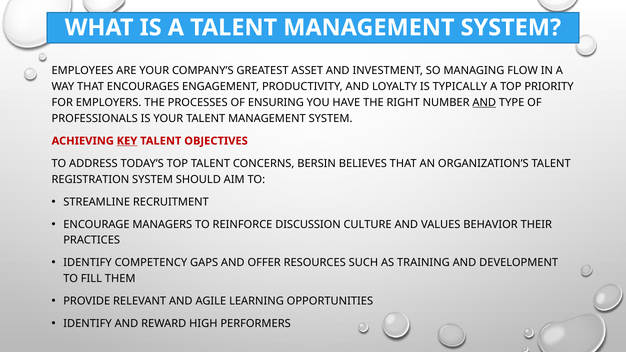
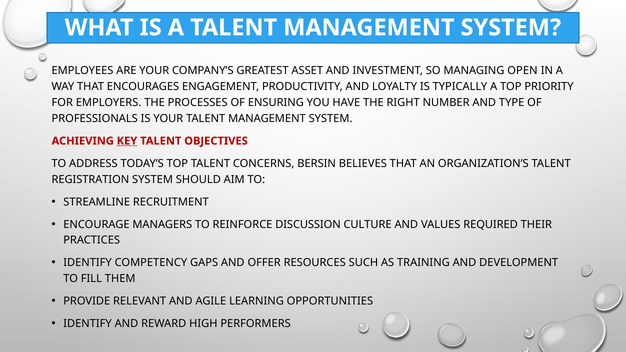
FLOW: FLOW -> OPEN (522, 71)
AND underline: present -> none (484, 103)
BEHAVIOR: BEHAVIOR -> REQUIRED (491, 224)
